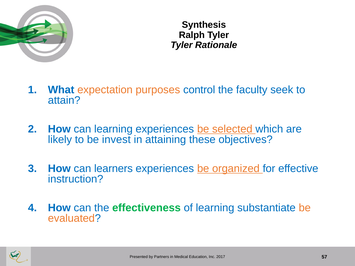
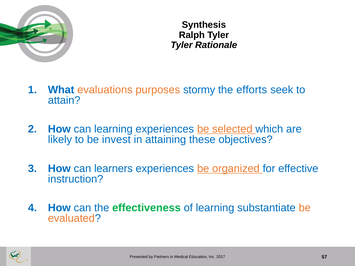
expectation: expectation -> evaluations (105, 90)
control: control -> stormy (199, 90)
faculty: faculty -> efforts (252, 90)
